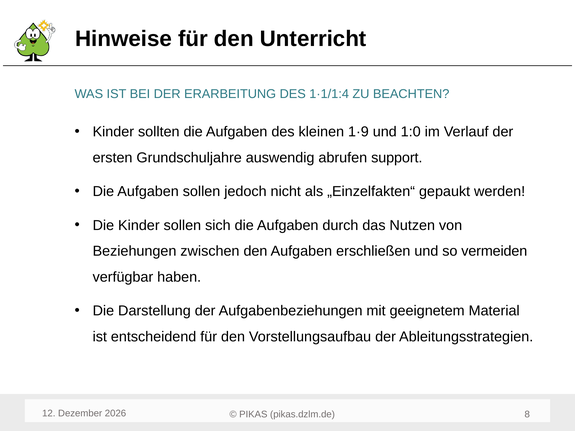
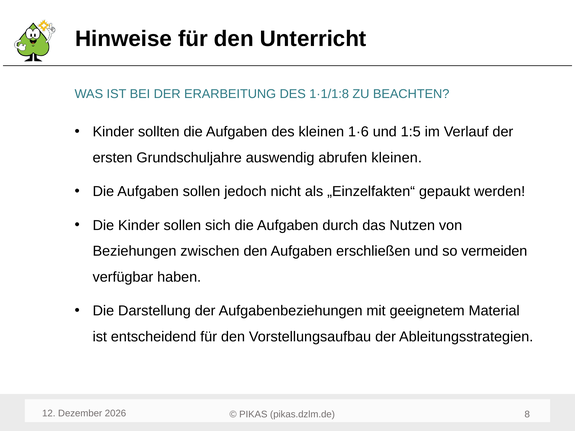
1·1/1:4: 1·1/1:4 -> 1·1/1:8 (329, 94)
1·9: 1·9 -> 1·6 (358, 132)
1:0: 1:0 -> 1:5 (411, 132)
abrufen support: support -> kleinen (397, 158)
